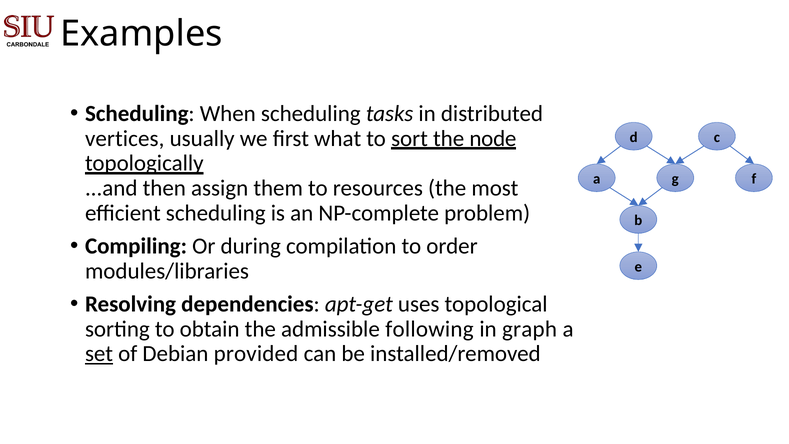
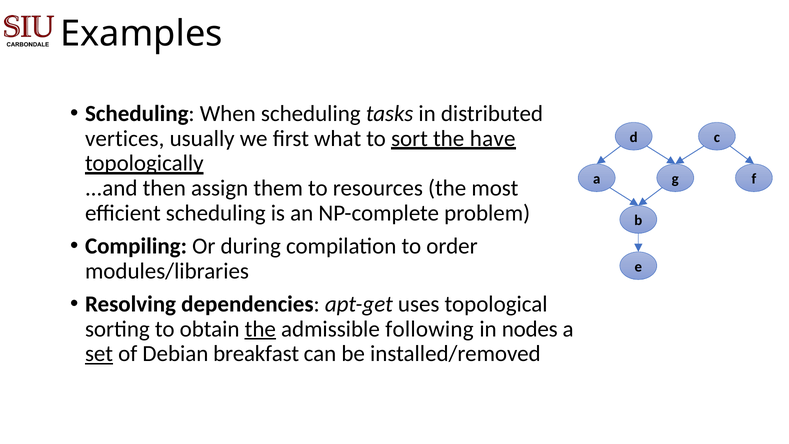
node: node -> have (493, 138)
the underline: none -> present (260, 329)
graph: graph -> nodes (530, 329)
provided: provided -> breakfast (256, 354)
